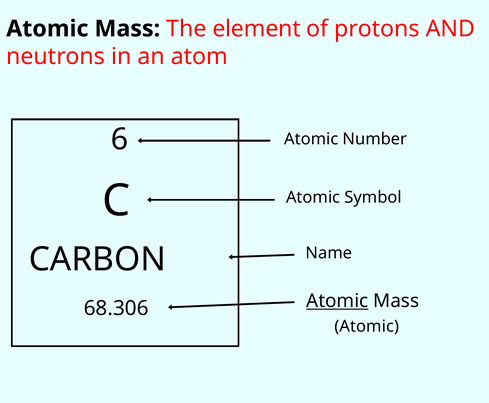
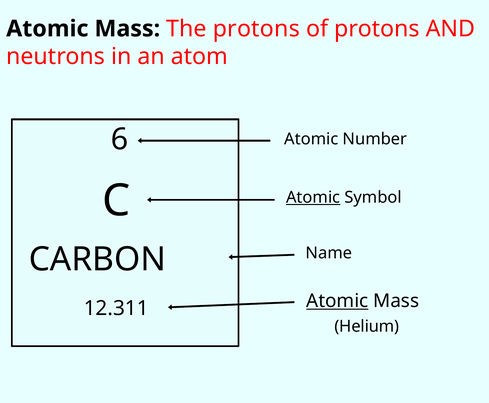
The element: element -> protons (256, 29)
Atomic underline: none -> present (313, 197)
68.306: 68.306 -> 12.311 (116, 308)
Atomic: Atomic -> Helium (367, 326)
